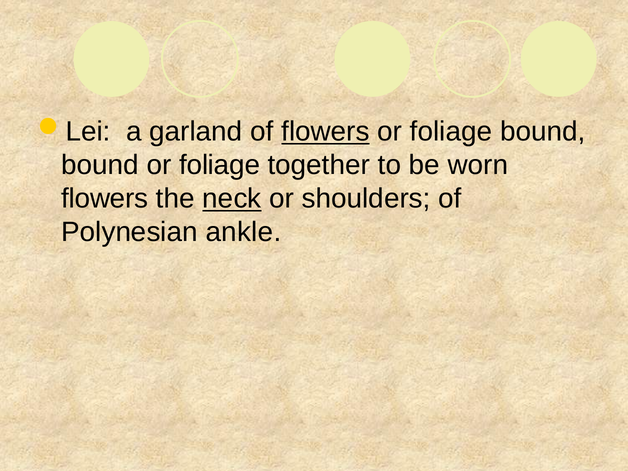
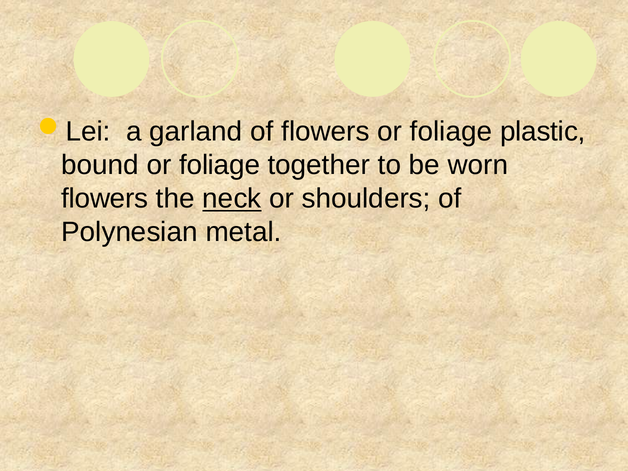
flowers underline: present -> none (325, 132)
foliage bound: bound -> plastic (543, 132)
ankle: ankle -> metal (244, 232)
